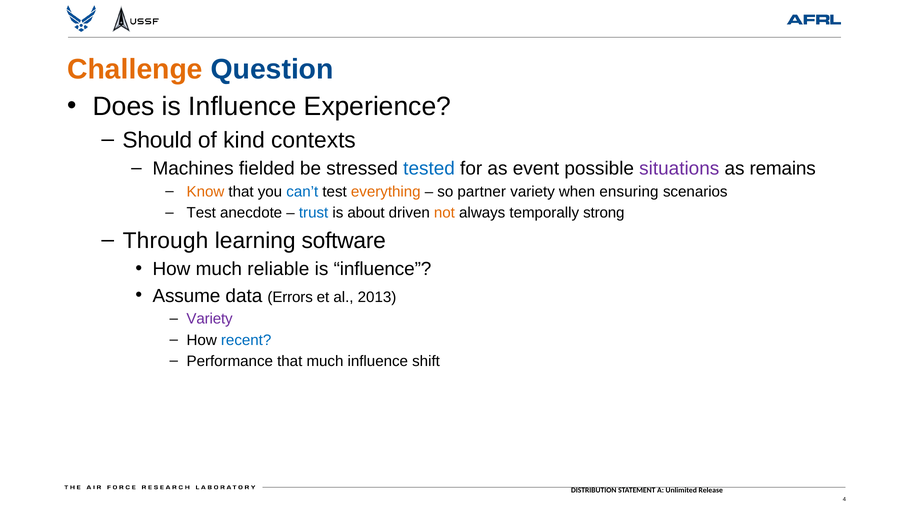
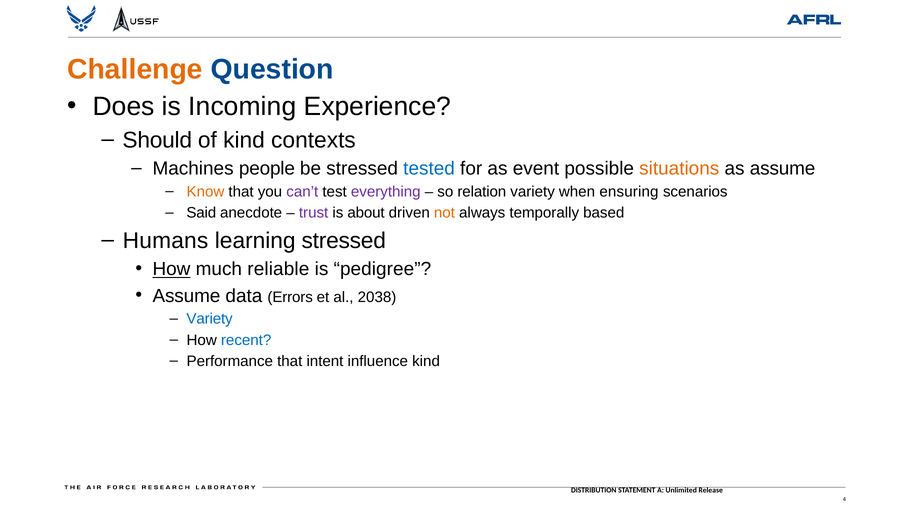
Influence: Influence -> Incoming (242, 106)
fielded: fielded -> people (267, 169)
situations colour: purple -> orange (679, 169)
as remains: remains -> assume (783, 169)
can’t colour: blue -> purple (302, 192)
everything colour: orange -> purple (386, 192)
partner: partner -> relation (482, 192)
Test: Test -> Said (201, 213)
trust colour: blue -> purple (314, 213)
strong: strong -> based (604, 213)
Through: Through -> Humans (165, 241)
learning software: software -> stressed (344, 241)
How underline: none -> present (171, 269)
influence: influence -> pedigree (382, 269)
2013: 2013 -> 2038 (377, 297)
Variety colour: purple -> blue (210, 319)
that much: much -> intent (325, 361)
influence shift: shift -> kind (426, 361)
